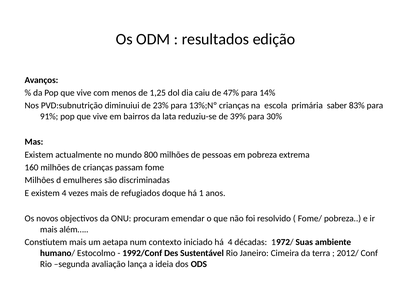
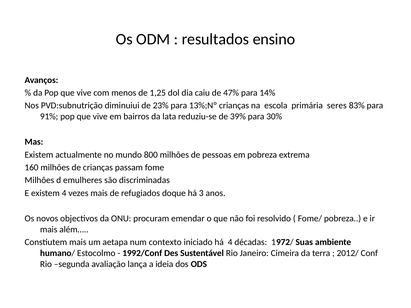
edição: edição -> ensino (274, 39)
saber: saber -> seres (337, 106)
1: 1 -> 3 (201, 193)
